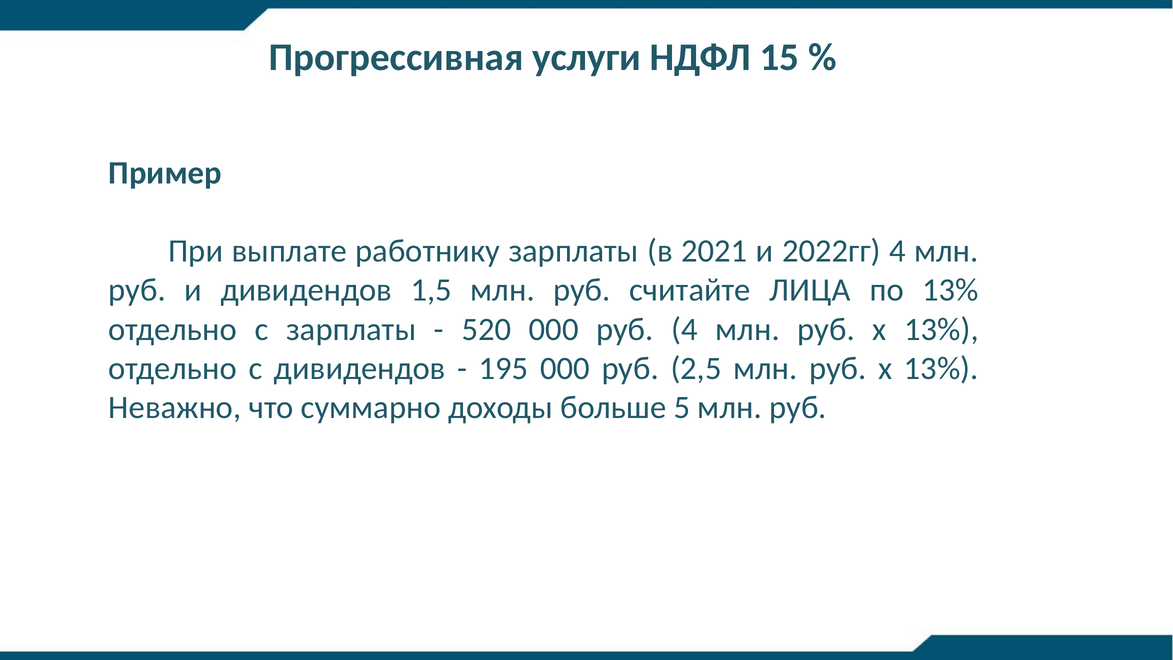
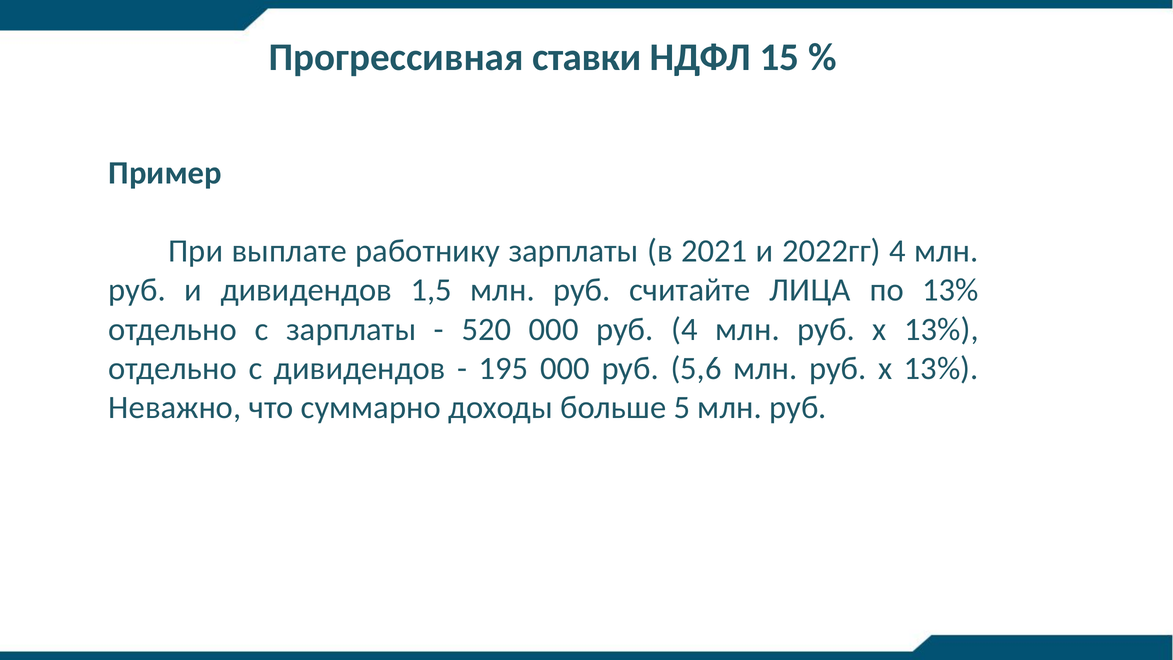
услуги: услуги -> ставки (587, 57)
2,5: 2,5 -> 5,6 (696, 368)
